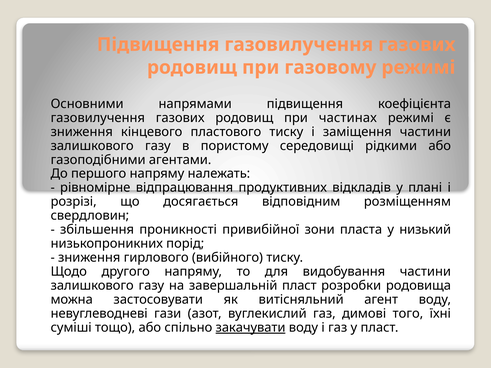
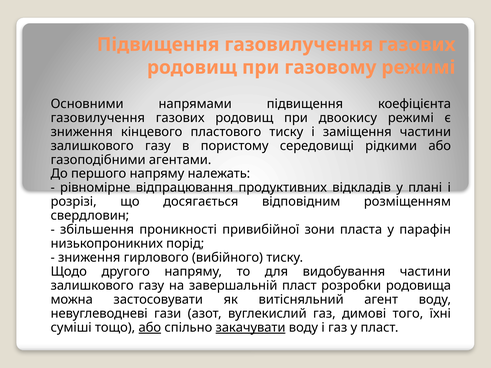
частинах: частинах -> двоокису (348, 118)
низький: низький -> парафін (425, 230)
або underline: none -> present (150, 328)
